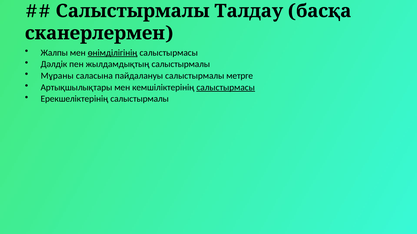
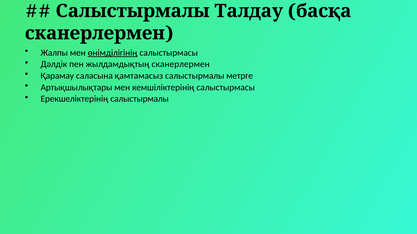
жылдамдықтың салыстырмалы: салыстырмалы -> сканерлермен (181, 64)
Мұраны: Мұраны -> Қарамау (57, 76)
пайдалануы: пайдалануы -> қамтамасыз (139, 76)
салыстырмасы underline: present -> none (226, 88)
